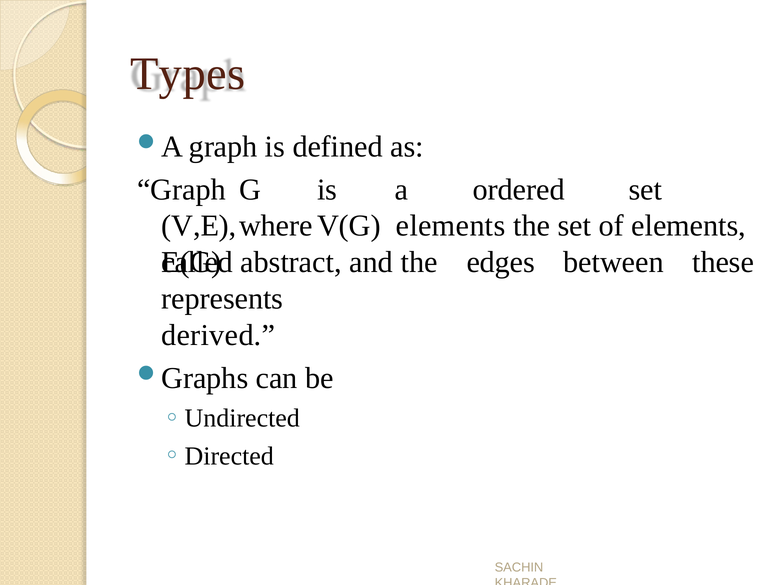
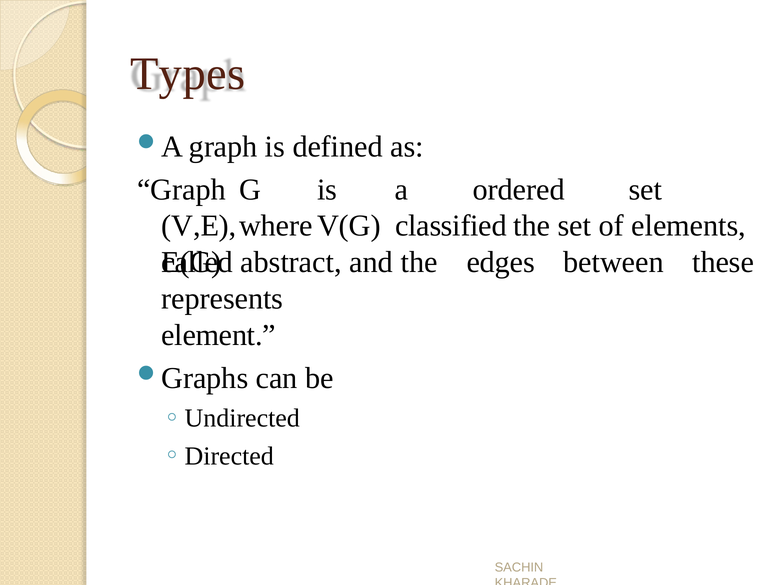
elements: elements -> classified (451, 226)
derived: derived -> element (219, 335)
